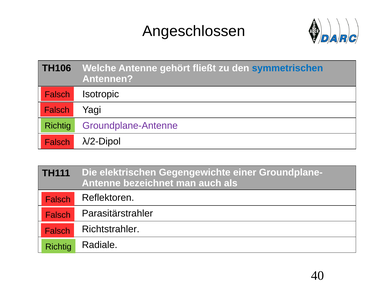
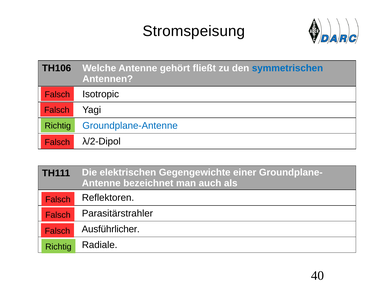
Angeschlossen: Angeschlossen -> Stromspeisung (194, 31)
Groundplane-Antenne colour: purple -> blue (130, 126)
Richtstrahler: Richtstrahler -> Ausführlicher (111, 229)
